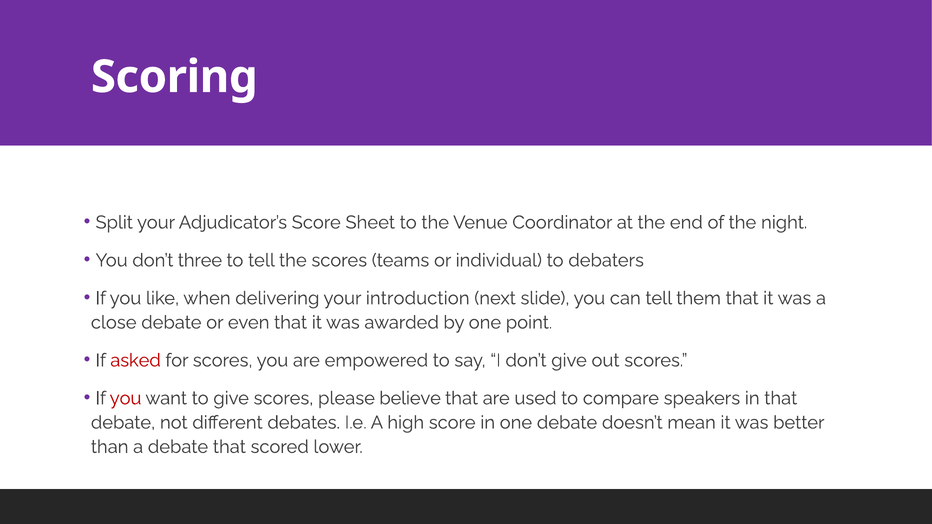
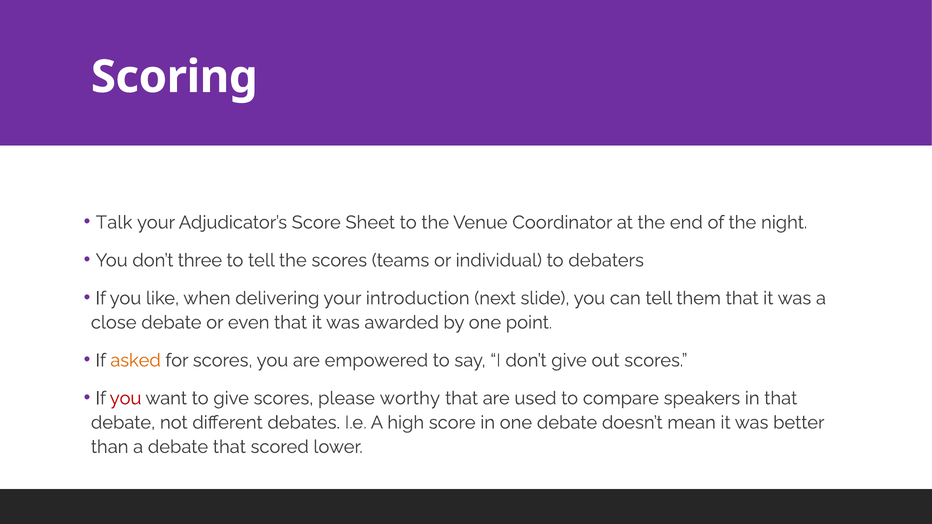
Split: Split -> Talk (114, 223)
asked colour: red -> orange (136, 361)
believe: believe -> worthy (410, 398)
